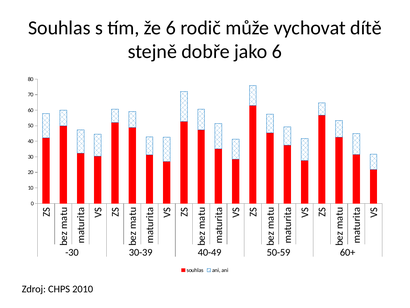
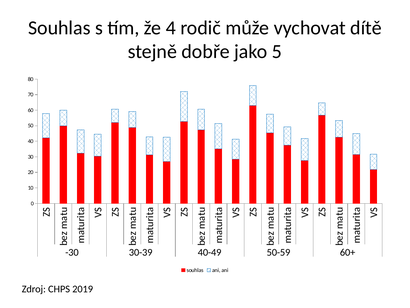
že 6: 6 -> 4 (171, 28)
jako 6: 6 -> 5 (277, 52)
2010: 2010 -> 2019 (83, 289)
